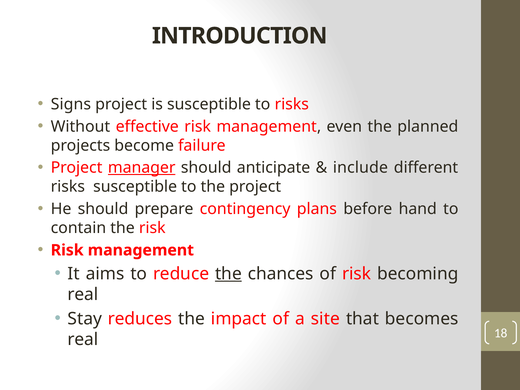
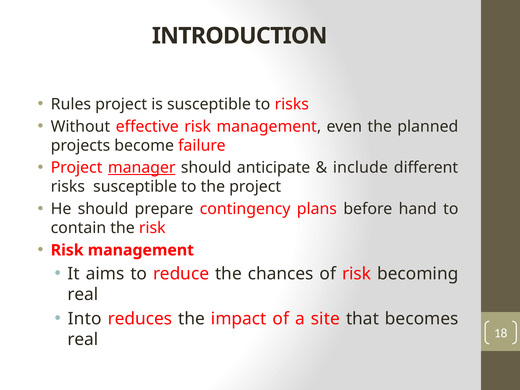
Signs: Signs -> Rules (71, 104)
the underline: present -> none (228, 274)
Stay: Stay -> Into (85, 319)
